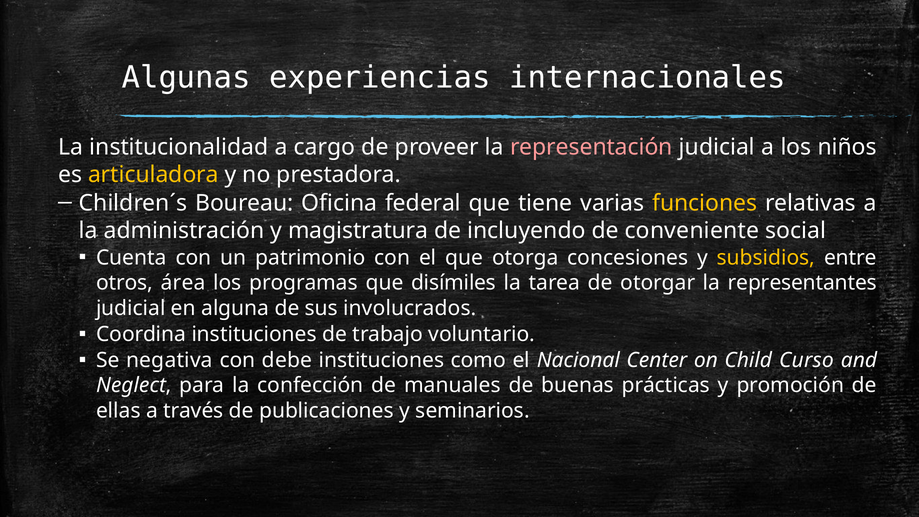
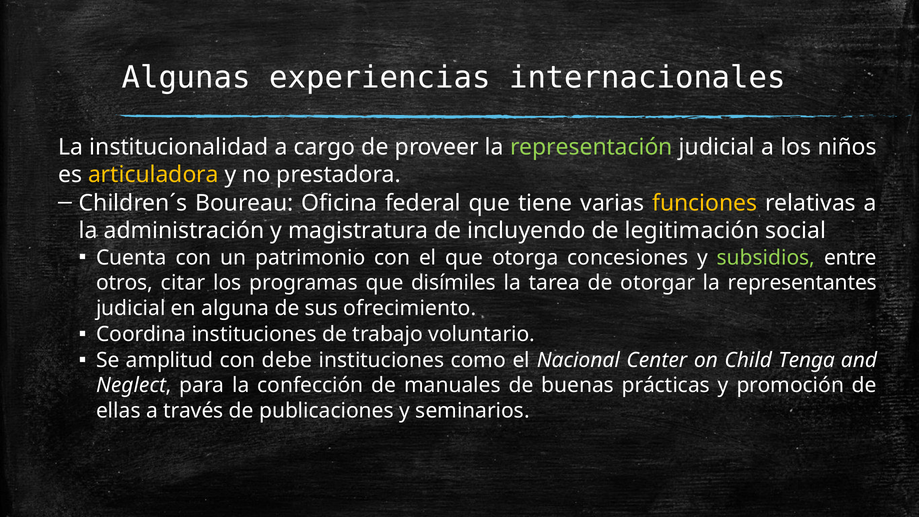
representación colour: pink -> light green (591, 147)
conveniente: conveniente -> legitimación (692, 231)
subsidios colour: yellow -> light green (766, 258)
área: área -> citar (183, 283)
involucrados: involucrados -> ofrecimiento (410, 308)
negativa: negativa -> amplitud (170, 360)
Curso: Curso -> Tenga (807, 360)
